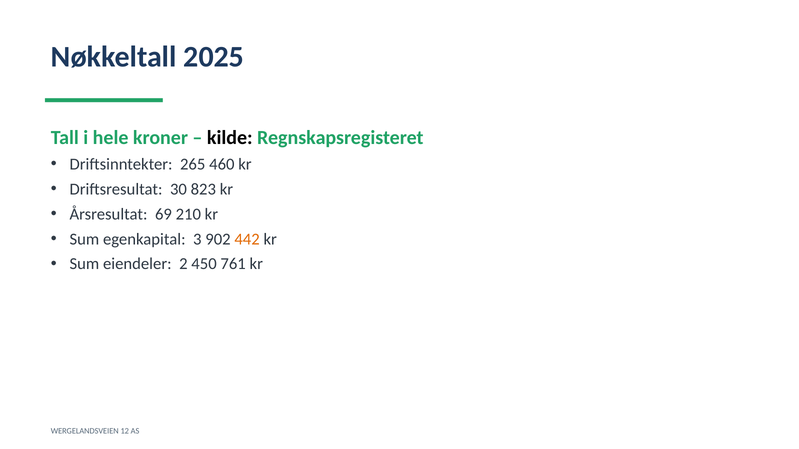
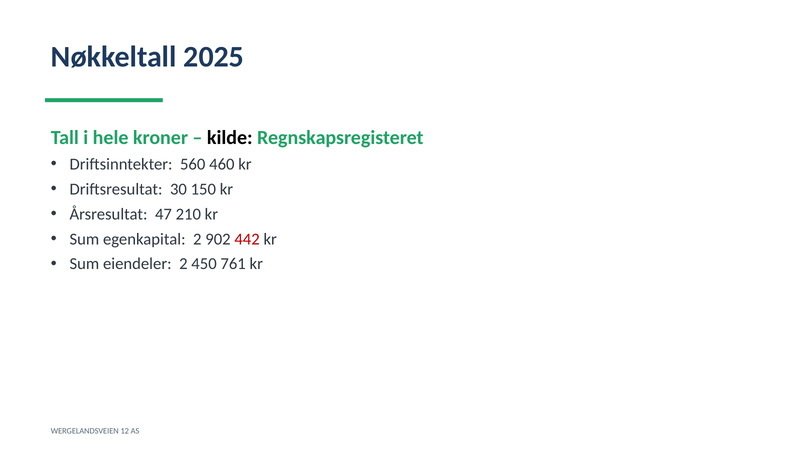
265: 265 -> 560 (193, 164)
823: 823 -> 150 (203, 189)
69: 69 -> 47 (163, 214)
egenkapital 3: 3 -> 2 (197, 239)
442 colour: orange -> red (247, 239)
